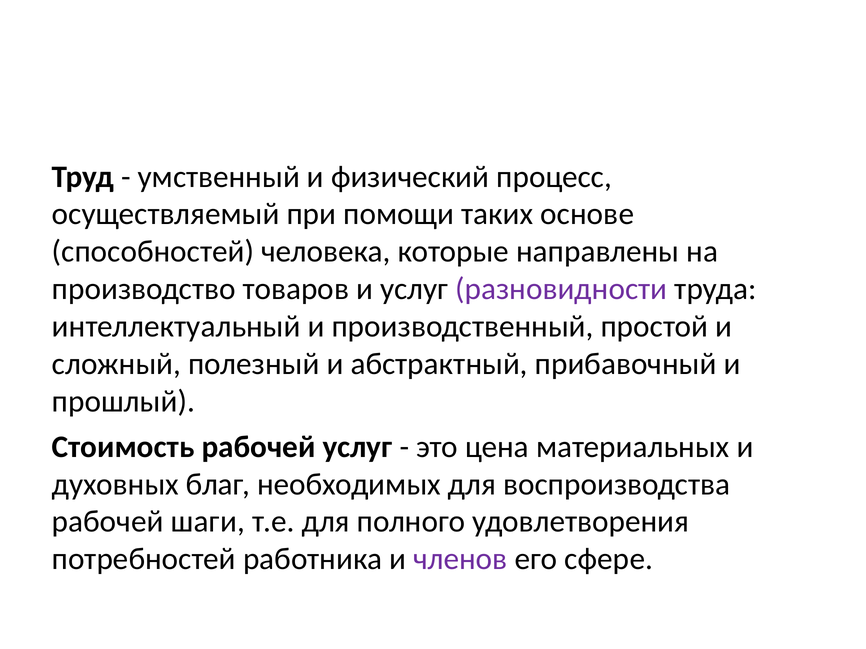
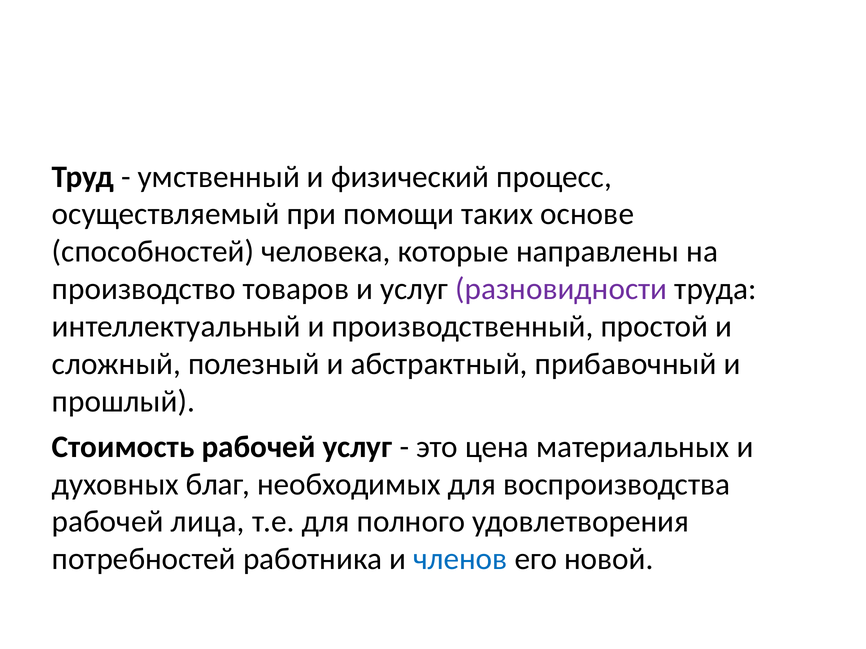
шаги: шаги -> лица (208, 522)
членов colour: purple -> blue (460, 560)
сфере: сфере -> новой (609, 560)
